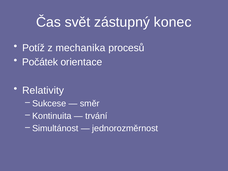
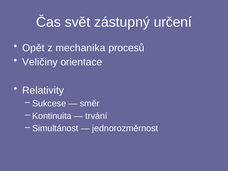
konec: konec -> určení (173, 22)
Potíž: Potíž -> Opět (33, 48)
Počátek: Počátek -> Veličiny (40, 62)
